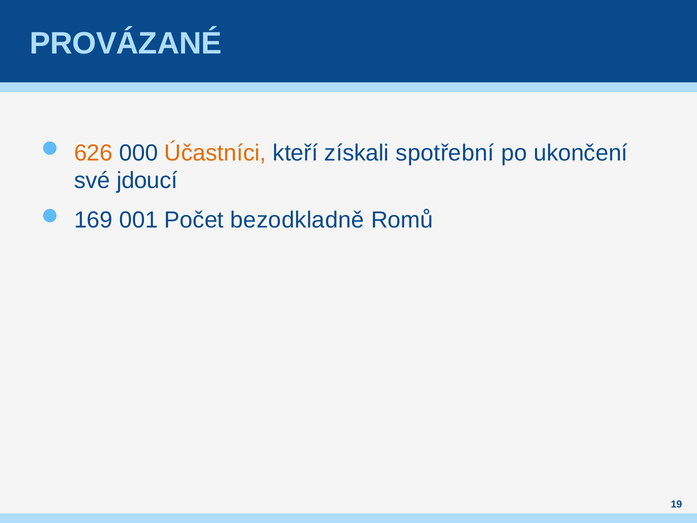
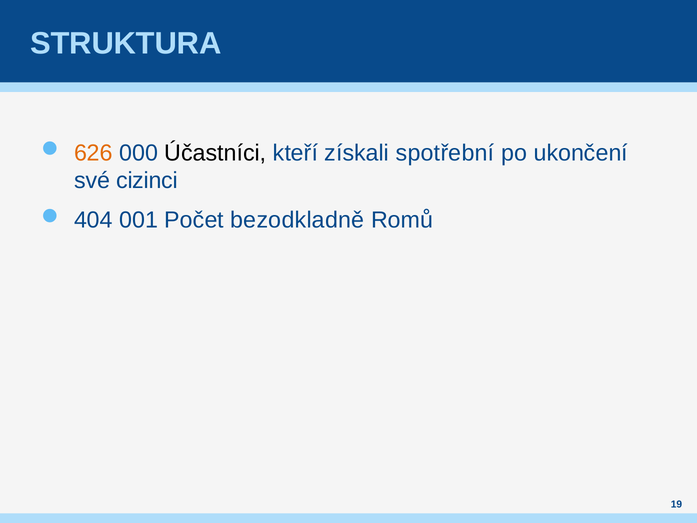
PROVÁZANÉ: PROVÁZANÉ -> STRUKTURA (126, 43)
Účastníci colour: orange -> black (215, 153)
jdoucí: jdoucí -> cizinci (147, 181)
169: 169 -> 404 (93, 220)
